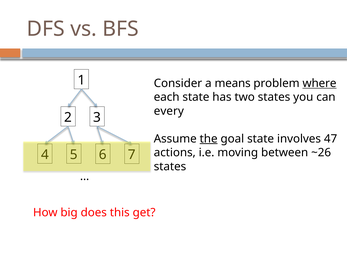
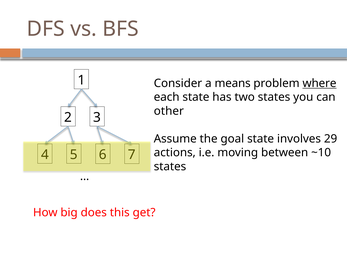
every: every -> other (169, 111)
the underline: present -> none (209, 139)
47: 47 -> 29 (331, 139)
~26: ~26 -> ~10 (321, 153)
